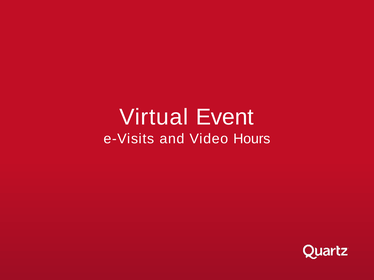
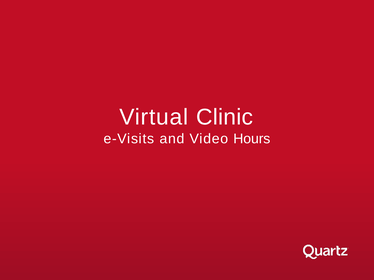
Event: Event -> Clinic (225, 117)
